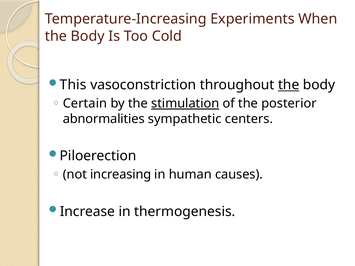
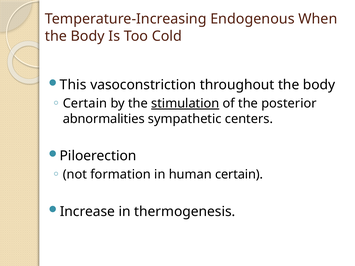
Experiments: Experiments -> Endogenous (252, 19)
the underline: present -> none (289, 85)
increasing: increasing -> formation (121, 175)
human causes: causes -> certain (239, 175)
